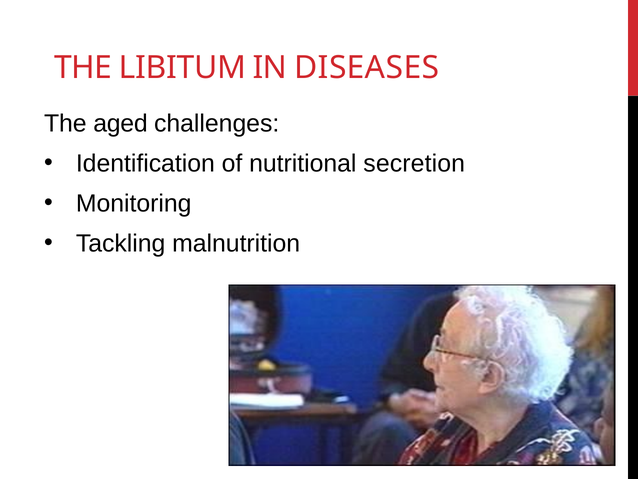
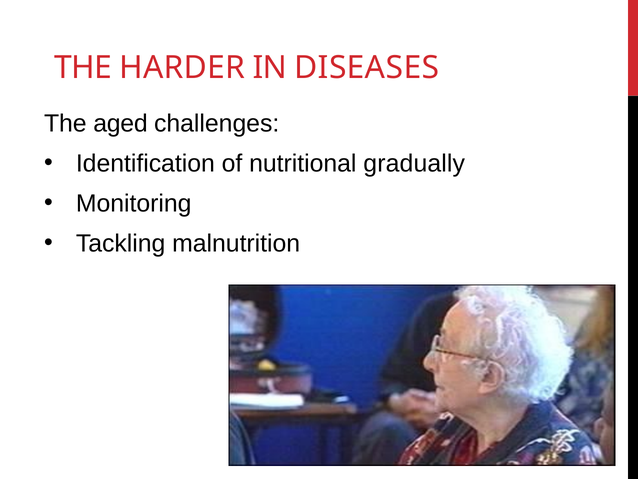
LIBITUM: LIBITUM -> HARDER (182, 68)
secretion: secretion -> gradually (414, 163)
